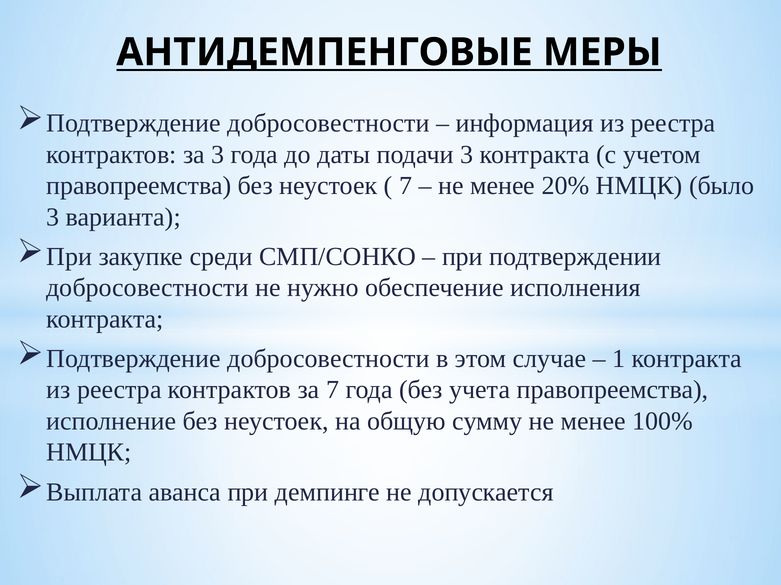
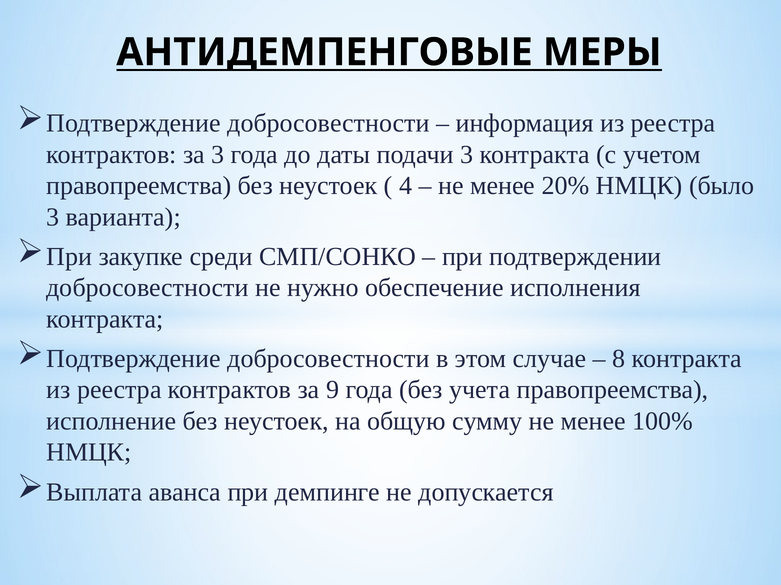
7: 7 -> 4 (406, 186)
1: 1 -> 8 (619, 359)
за 7: 7 -> 9 (333, 390)
